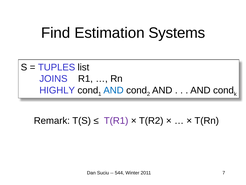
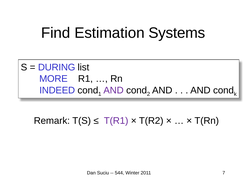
TUPLES: TUPLES -> DURING (57, 67)
JOINS: JOINS -> MORE (53, 79)
HIGHLY: HIGHLY -> INDEED (57, 90)
AND colour: blue -> purple (114, 90)
